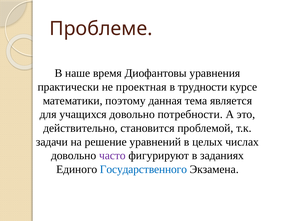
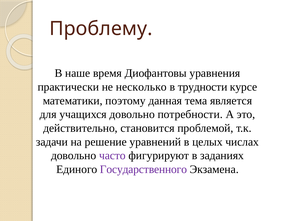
Проблеме: Проблеме -> Проблему (101, 29)
проектная: проектная -> несколько (141, 87)
Государственного colour: blue -> purple (143, 169)
